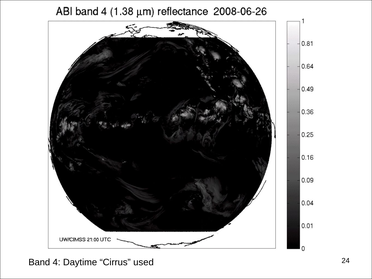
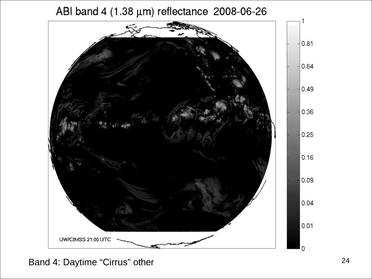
used: used -> other (144, 262)
